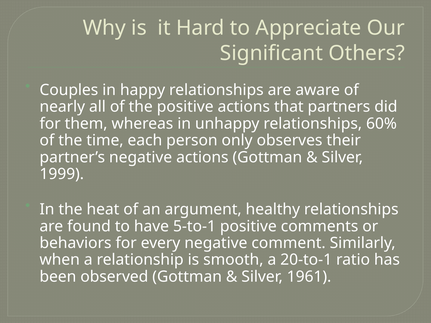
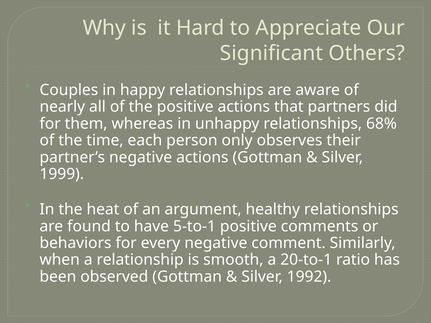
60%: 60% -> 68% (381, 124)
1961: 1961 -> 1992 (309, 277)
